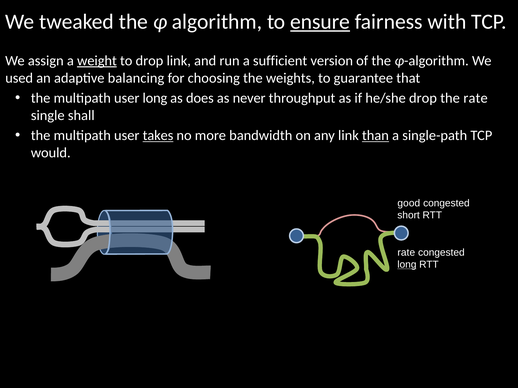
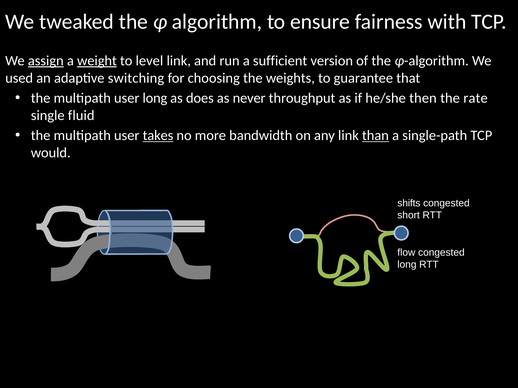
ensure underline: present -> none (320, 22)
assign underline: none -> present (46, 61)
to drop: drop -> level (149, 61)
balancing: balancing -> switching (136, 78)
he/she drop: drop -> then (423, 98)
shall: shall -> fluid (81, 115)
good: good -> shifts (409, 204)
rate: rate -> flow (406, 253)
long underline: present -> none (407, 265)
